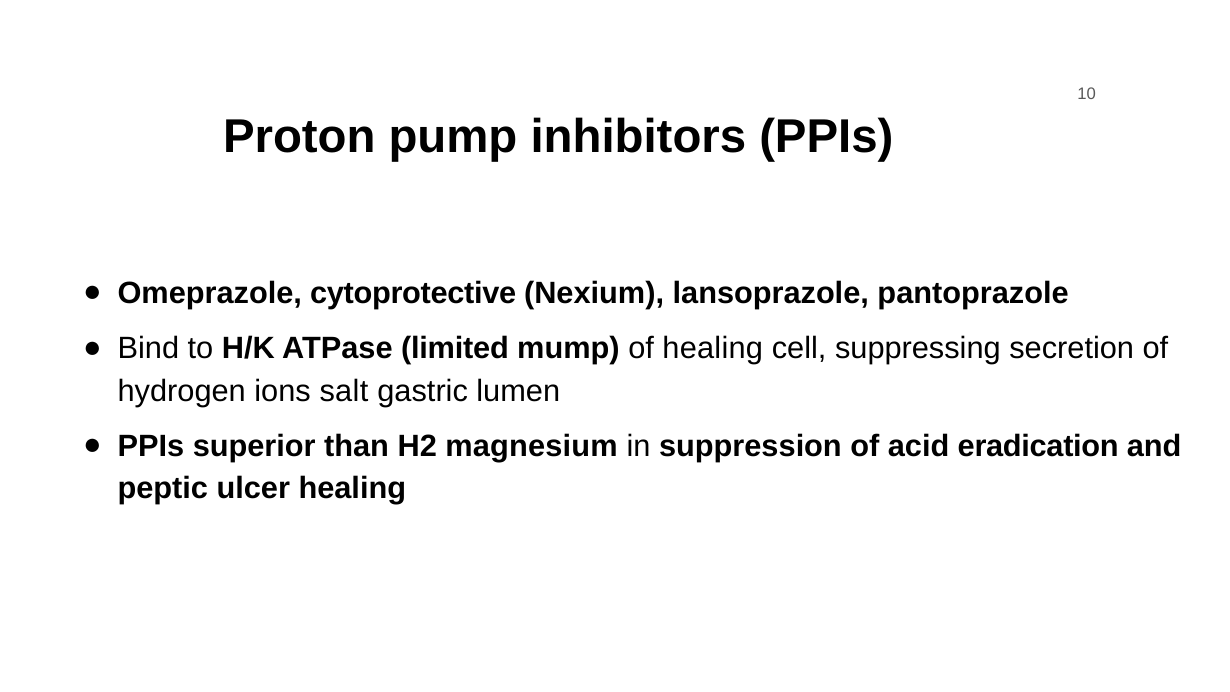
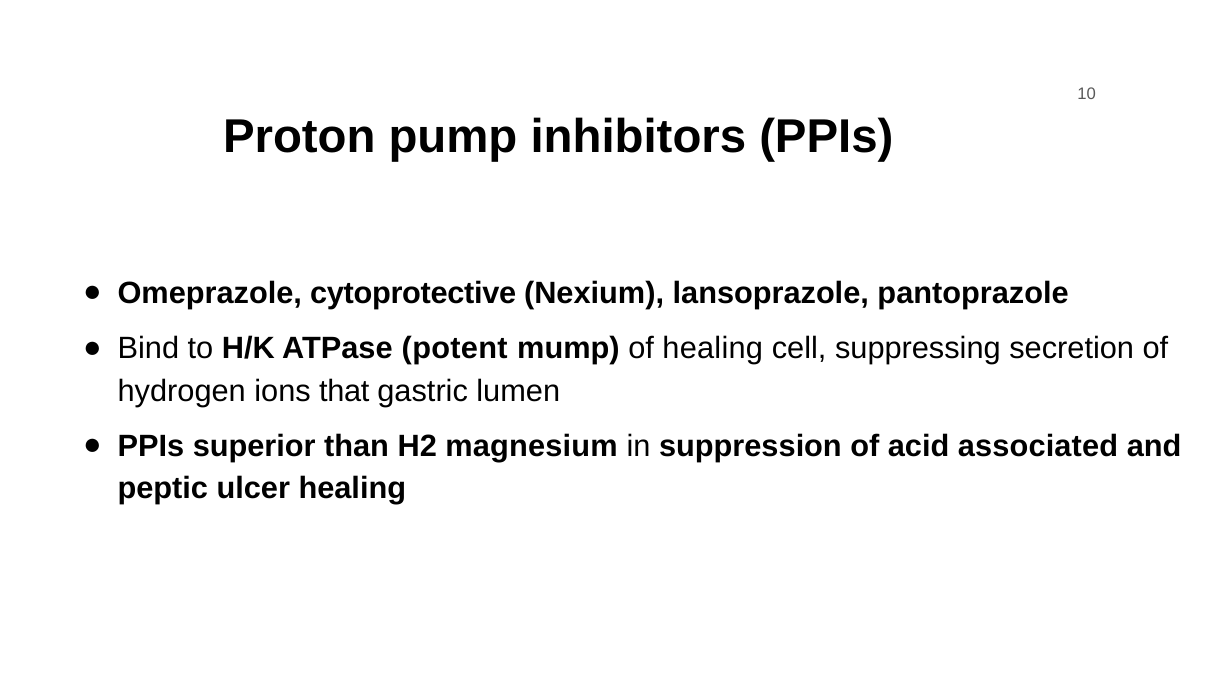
limited: limited -> potent (455, 349)
salt: salt -> that (344, 391)
eradication: eradication -> associated (1038, 446)
